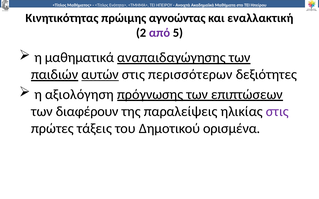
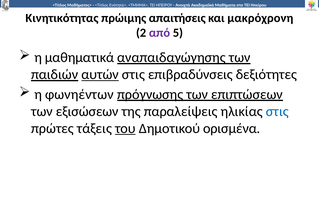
αγνοώντας: αγνοώντας -> απαιτήσεις (177, 18)
εναλλακτική: εναλλακτική -> μακρόχρονη (260, 18)
περισσότερων: περισσότερων -> επιβραδύνσεις (190, 75)
αξιολόγηση: αξιολόγηση -> φωνηέντων (79, 95)
διαφέρουν: διαφέρουν -> εξισώσεων (87, 112)
στις colour: purple -> blue (277, 112)
του underline: none -> present (125, 129)
